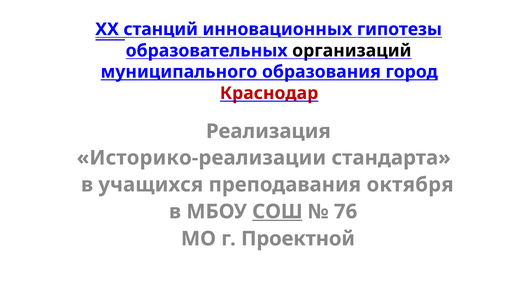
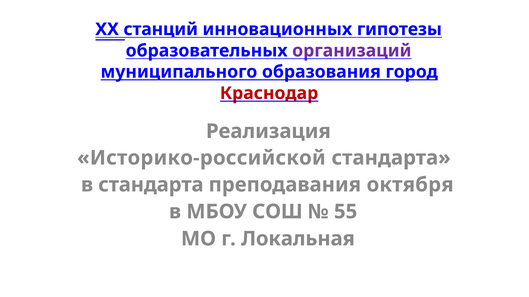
организаций colour: black -> purple (352, 51)
Историко-реализации: Историко-реализации -> Историко-российской (201, 158)
в учащихся: учащихся -> стандарта (151, 185)
СОШ underline: present -> none (277, 212)
76: 76 -> 55 (346, 212)
Проектной: Проектной -> Локальная (298, 239)
